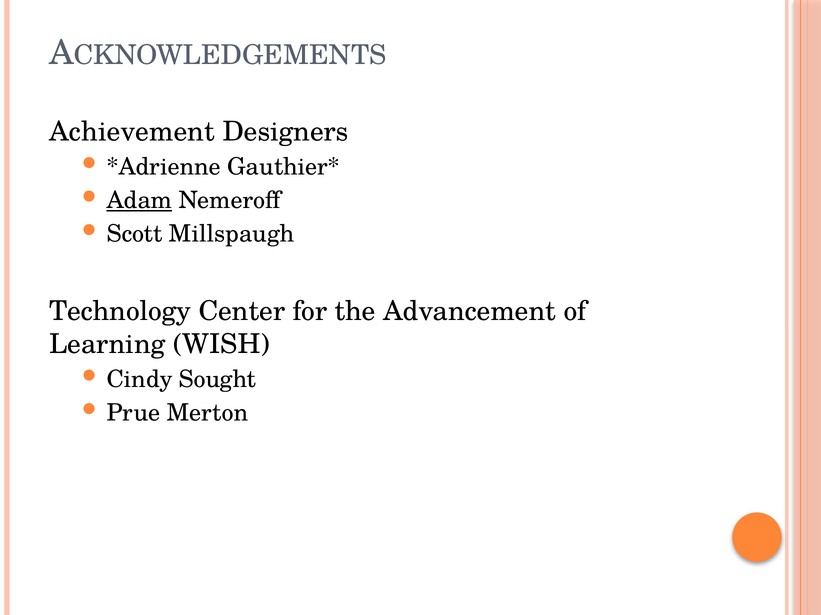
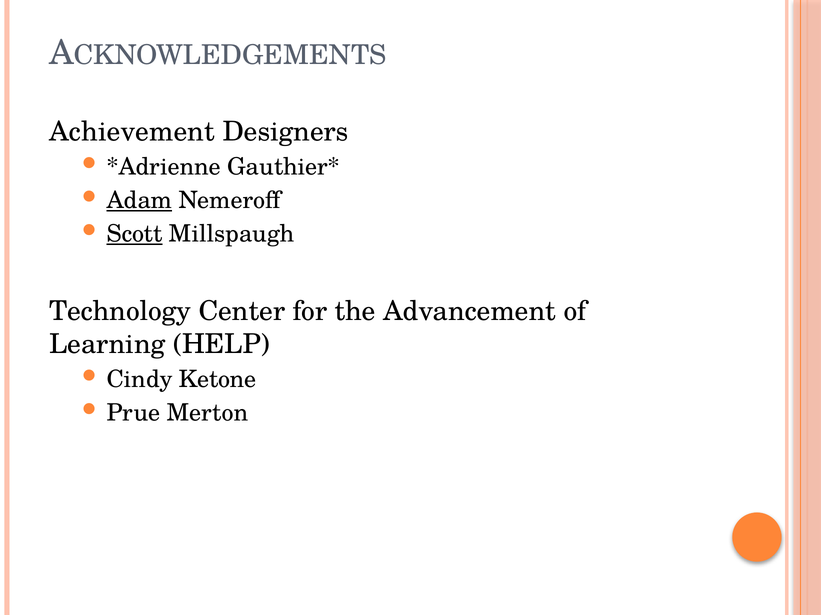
Scott underline: none -> present (135, 234)
WISH: WISH -> HELP (221, 345)
Sought: Sought -> Ketone (218, 380)
